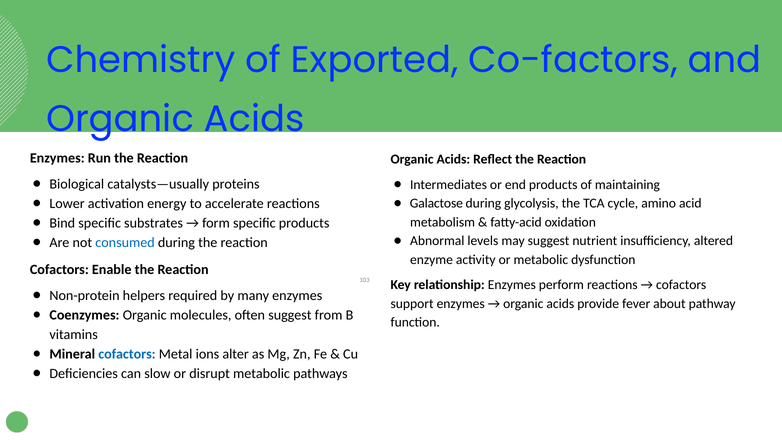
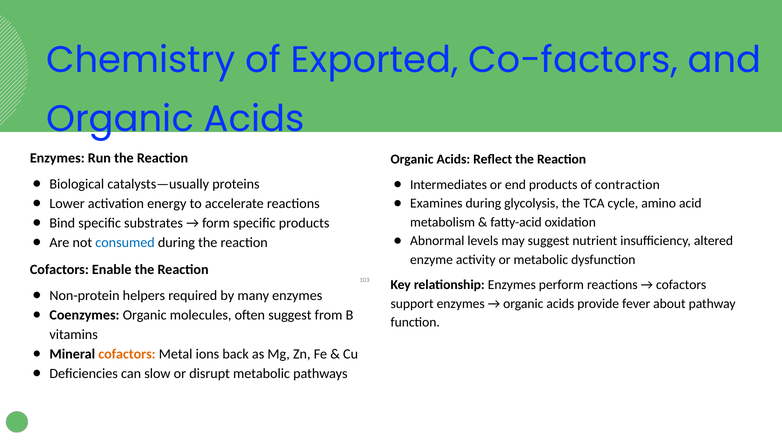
maintaining: maintaining -> contraction (627, 185)
Galactose: Galactose -> Examines (436, 203)
cofactors colour: blue -> orange (127, 354)
alter: alter -> back (236, 354)
